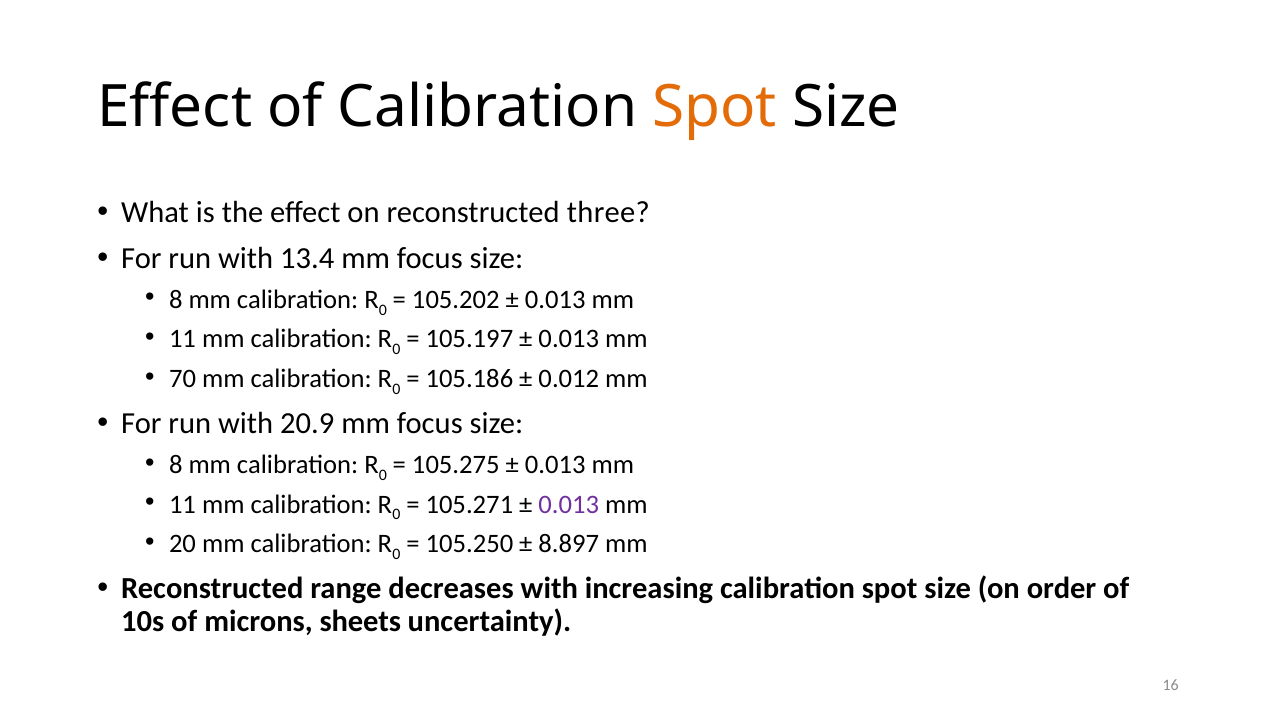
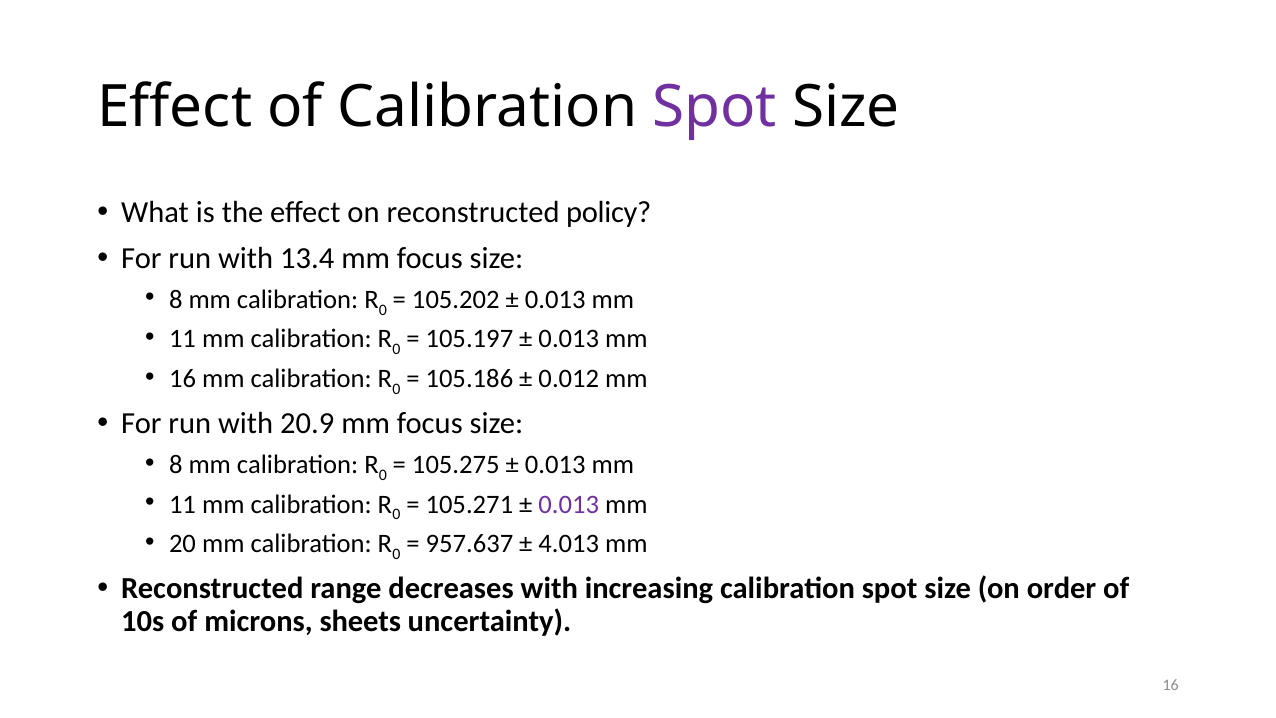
Spot colour: orange -> purple (715, 107)
three: three -> policy (609, 212)
70: 70 -> 16 (183, 379)
105.250: 105.250 -> 957.637 (469, 544)
8.897: 8.897 -> 4.013 (569, 544)
